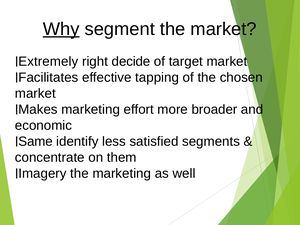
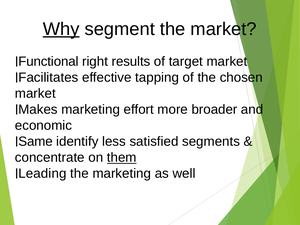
Extremely: Extremely -> Functional (48, 62)
decide: decide -> results (131, 62)
them underline: none -> present (122, 158)
Imagery: Imagery -> Leading (42, 174)
